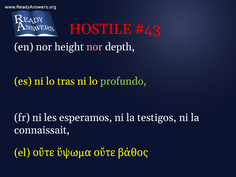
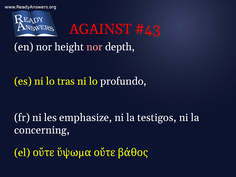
HOSTILE: HOSTILE -> AGAINST (101, 29)
profundo colour: light green -> white (123, 81)
esperamos: esperamos -> emphasize (86, 118)
connaissait: connaissait -> concerning (42, 130)
